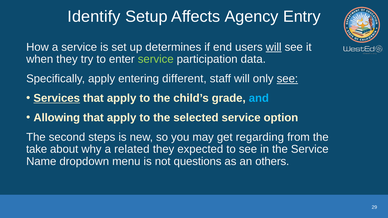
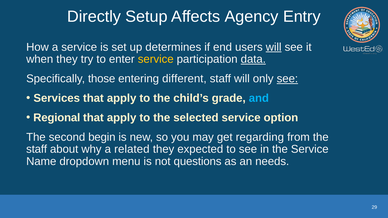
Identify: Identify -> Directly (94, 17)
service colour: light green -> yellow (156, 59)
data underline: none -> present (253, 59)
Specifically apply: apply -> those (102, 79)
Services underline: present -> none (57, 98)
Allowing: Allowing -> Regional (57, 118)
steps: steps -> begin (102, 137)
take: take -> staff (37, 149)
others: others -> needs (272, 162)
